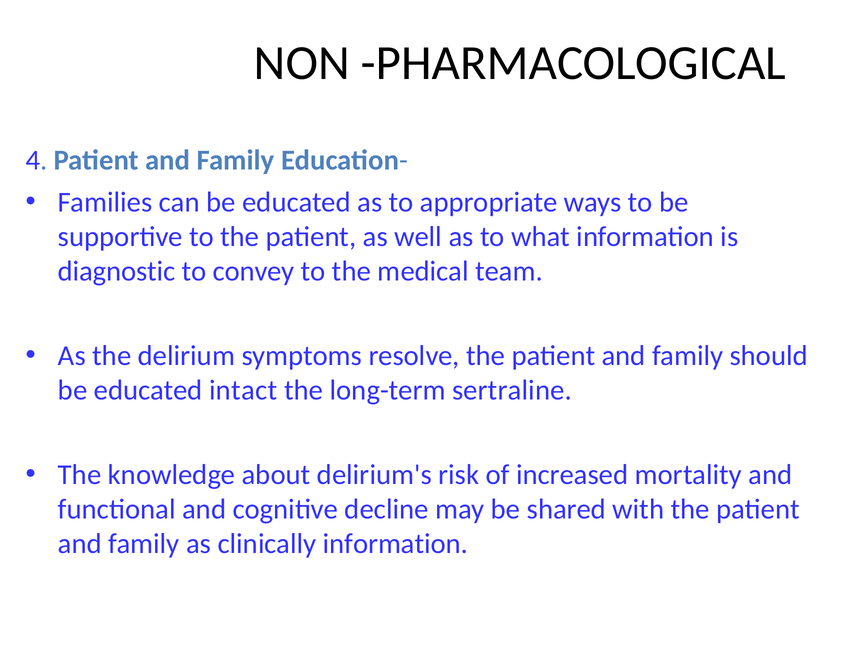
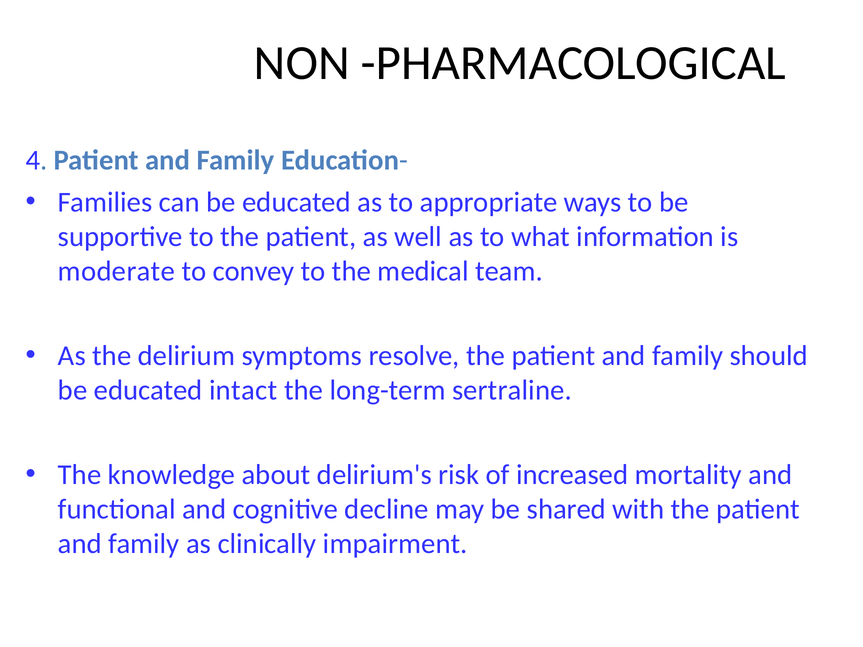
diagnostic: diagnostic -> moderate (116, 271)
clinically information: information -> impairment (395, 544)
